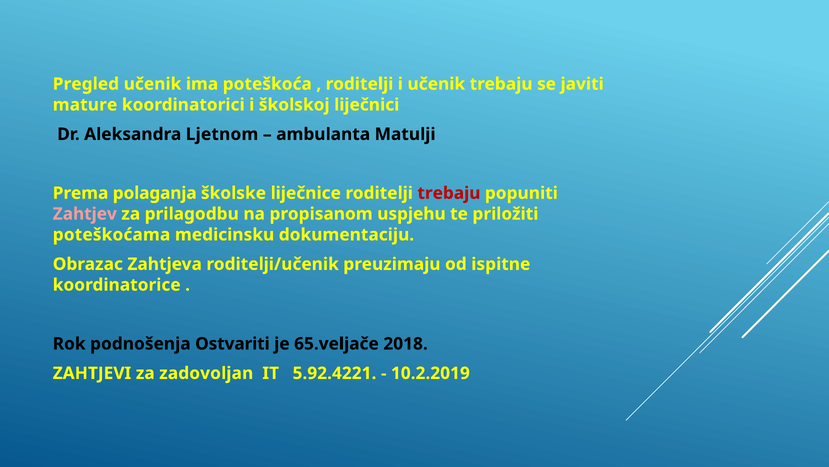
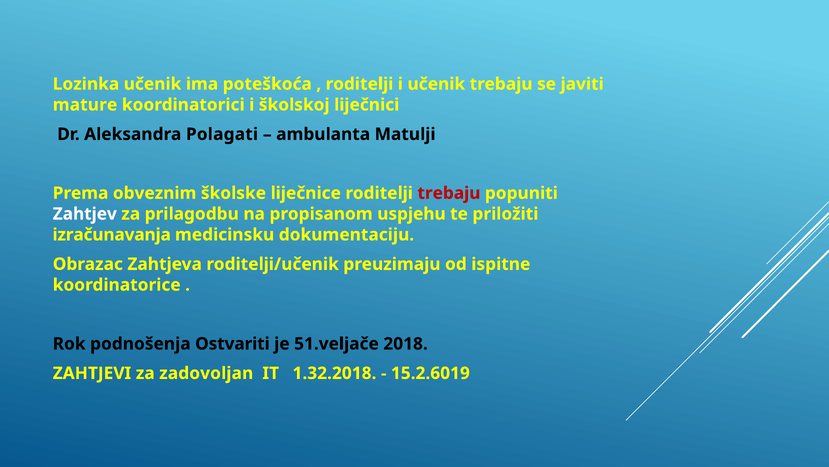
Pregled: Pregled -> Lozinka (86, 84)
Ljetnom: Ljetnom -> Polagati (222, 134)
polaganja: polaganja -> obveznim (155, 193)
Zahtjev colour: pink -> white (85, 214)
poteškoćama: poteškoćama -> izračunavanja (112, 234)
65.veljače: 65.veljače -> 51.veljače (336, 343)
5.92.4221: 5.92.4221 -> 1.32.2018 (334, 373)
10.2.2019: 10.2.2019 -> 15.2.6019 (430, 373)
